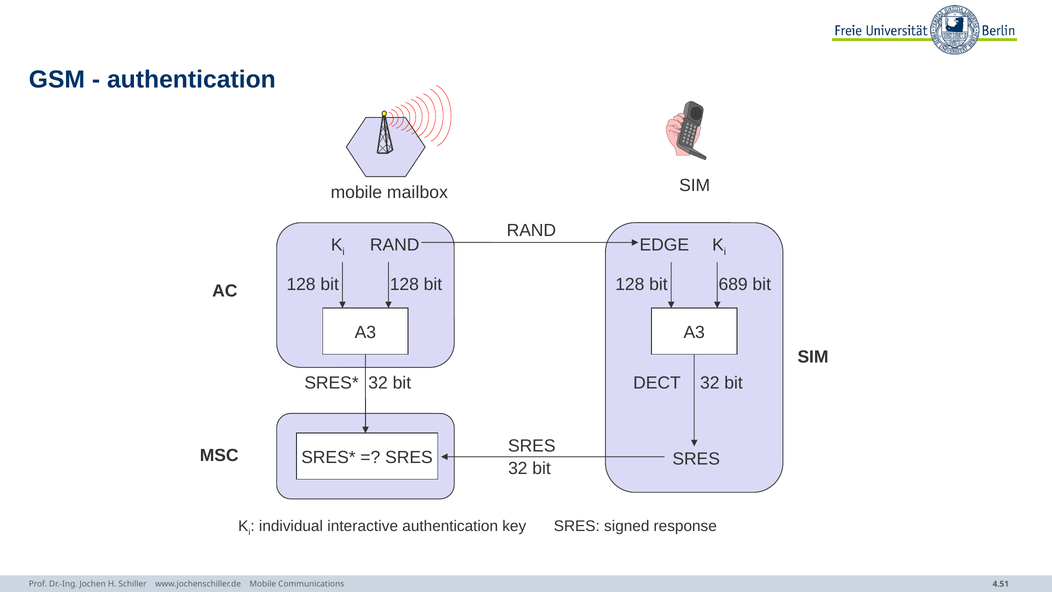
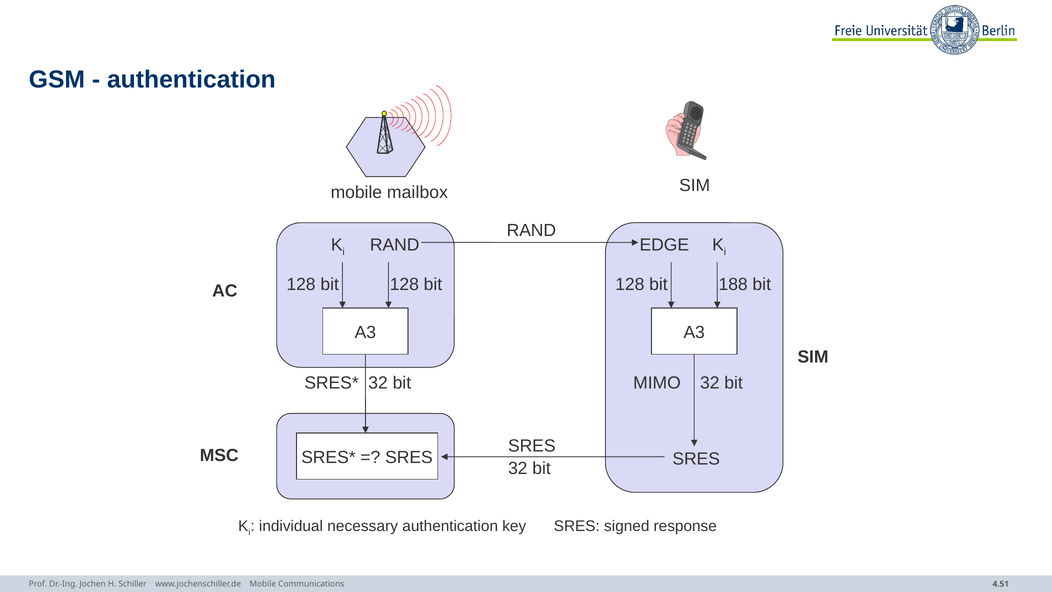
689: 689 -> 188 (733, 284)
DECT: DECT -> MIMO (657, 383)
interactive: interactive -> necessary (363, 526)
